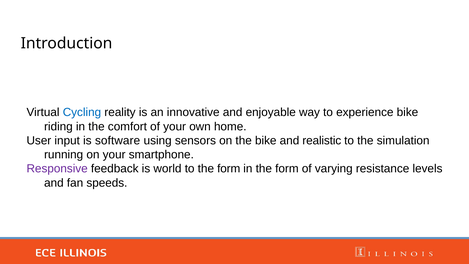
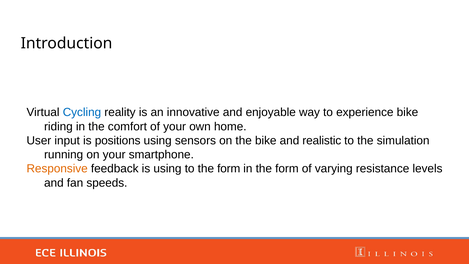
software: software -> positions (118, 140)
Responsive colour: purple -> orange (57, 169)
is world: world -> using (167, 169)
